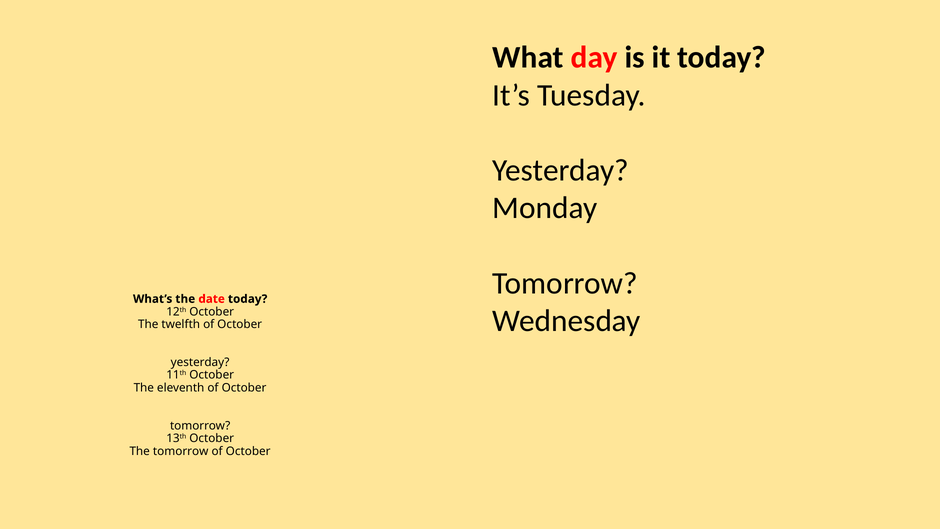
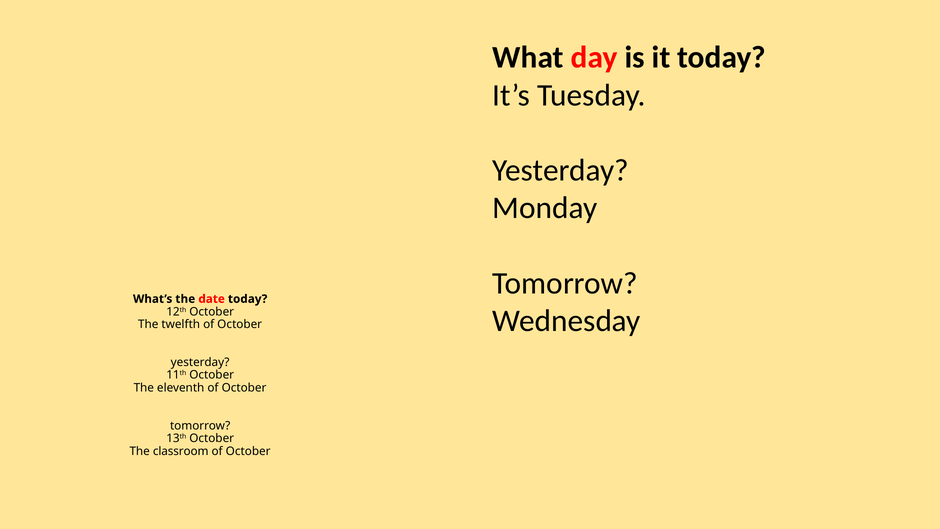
The tomorrow: tomorrow -> classroom (181, 451)
